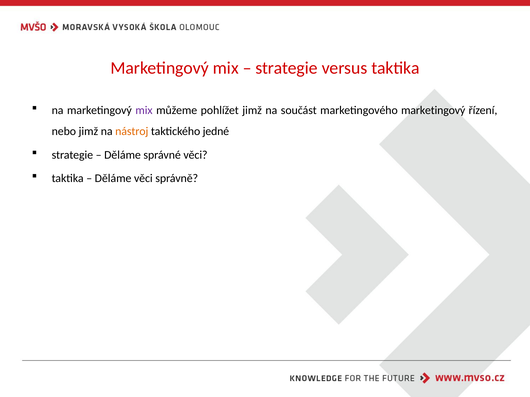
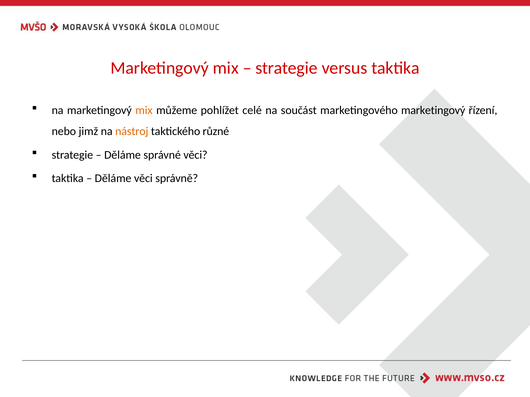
mix colour: purple -> orange (144, 110)
pohlížet jimž: jimž -> celé (252, 110)
jedné: jedné -> různé (216, 131)
